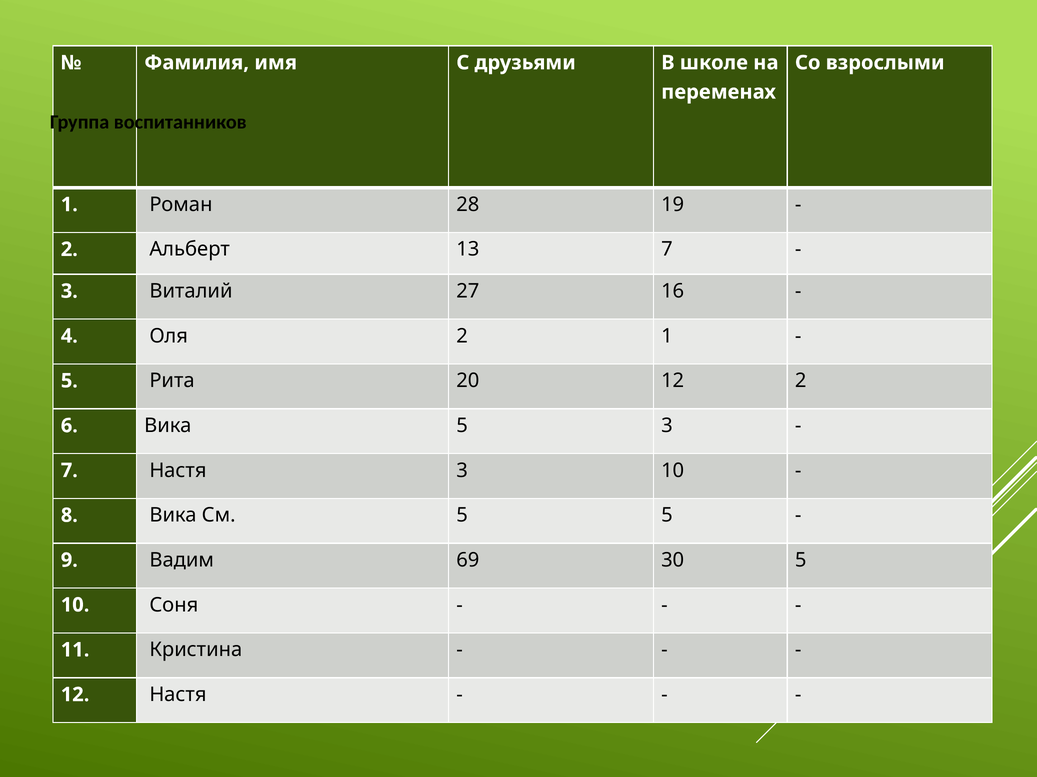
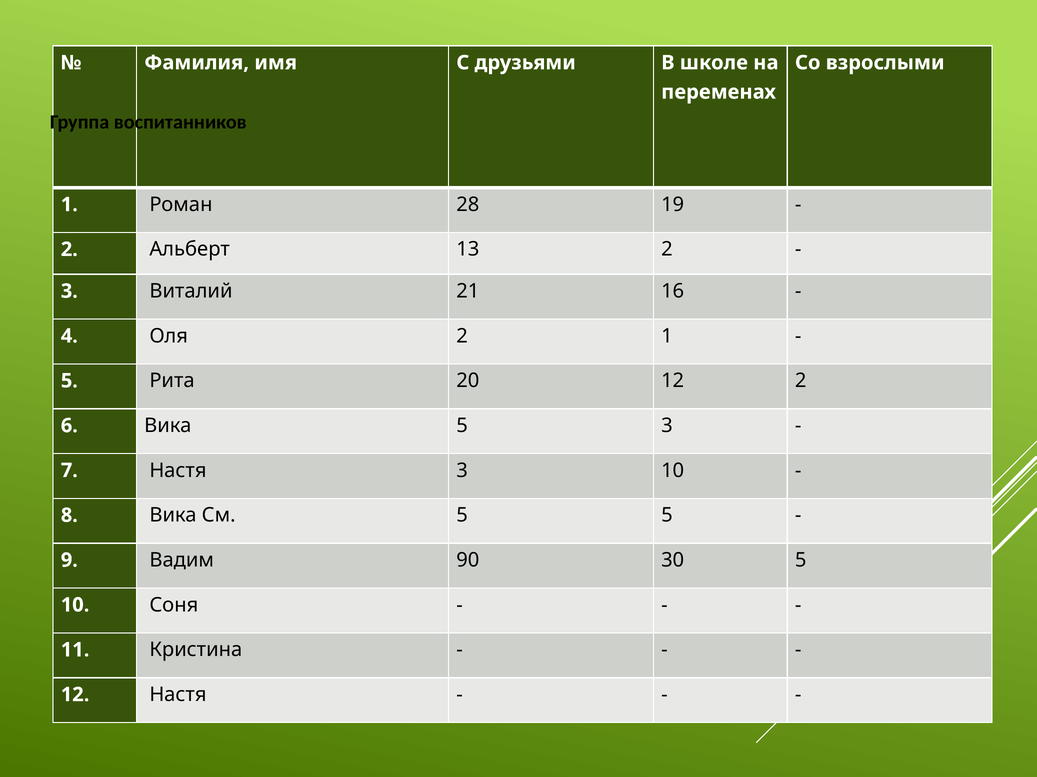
13 7: 7 -> 2 (667, 250)
27: 27 -> 21 (468, 291)
69: 69 -> 90 (468, 561)
